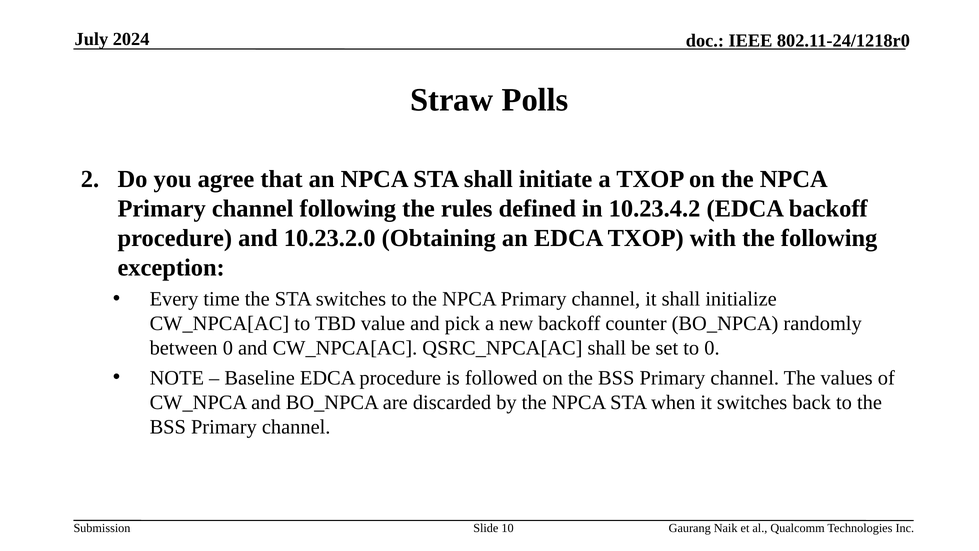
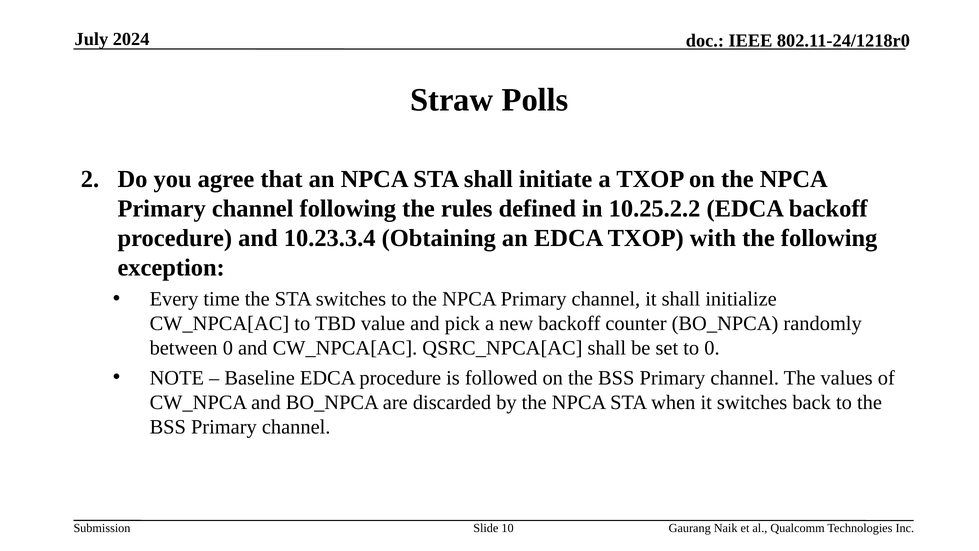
10.23.4.2: 10.23.4.2 -> 10.25.2.2 (655, 209)
10.23.2.0: 10.23.2.0 -> 10.23.3.4 (330, 238)
